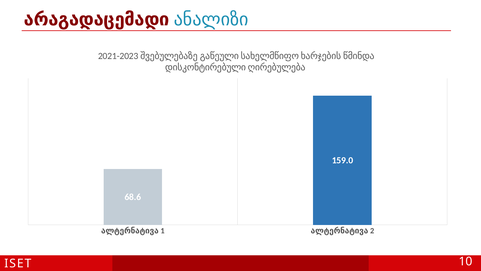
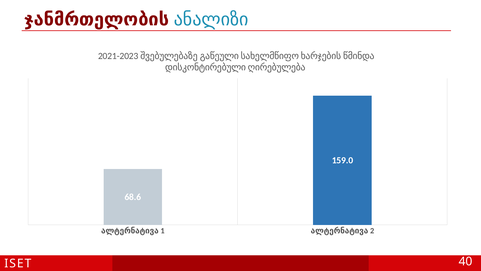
არაგადაცემადი: არაგადაცემადი -> ჯანმრთელობის (97, 20)
10: 10 -> 40 (465, 261)
